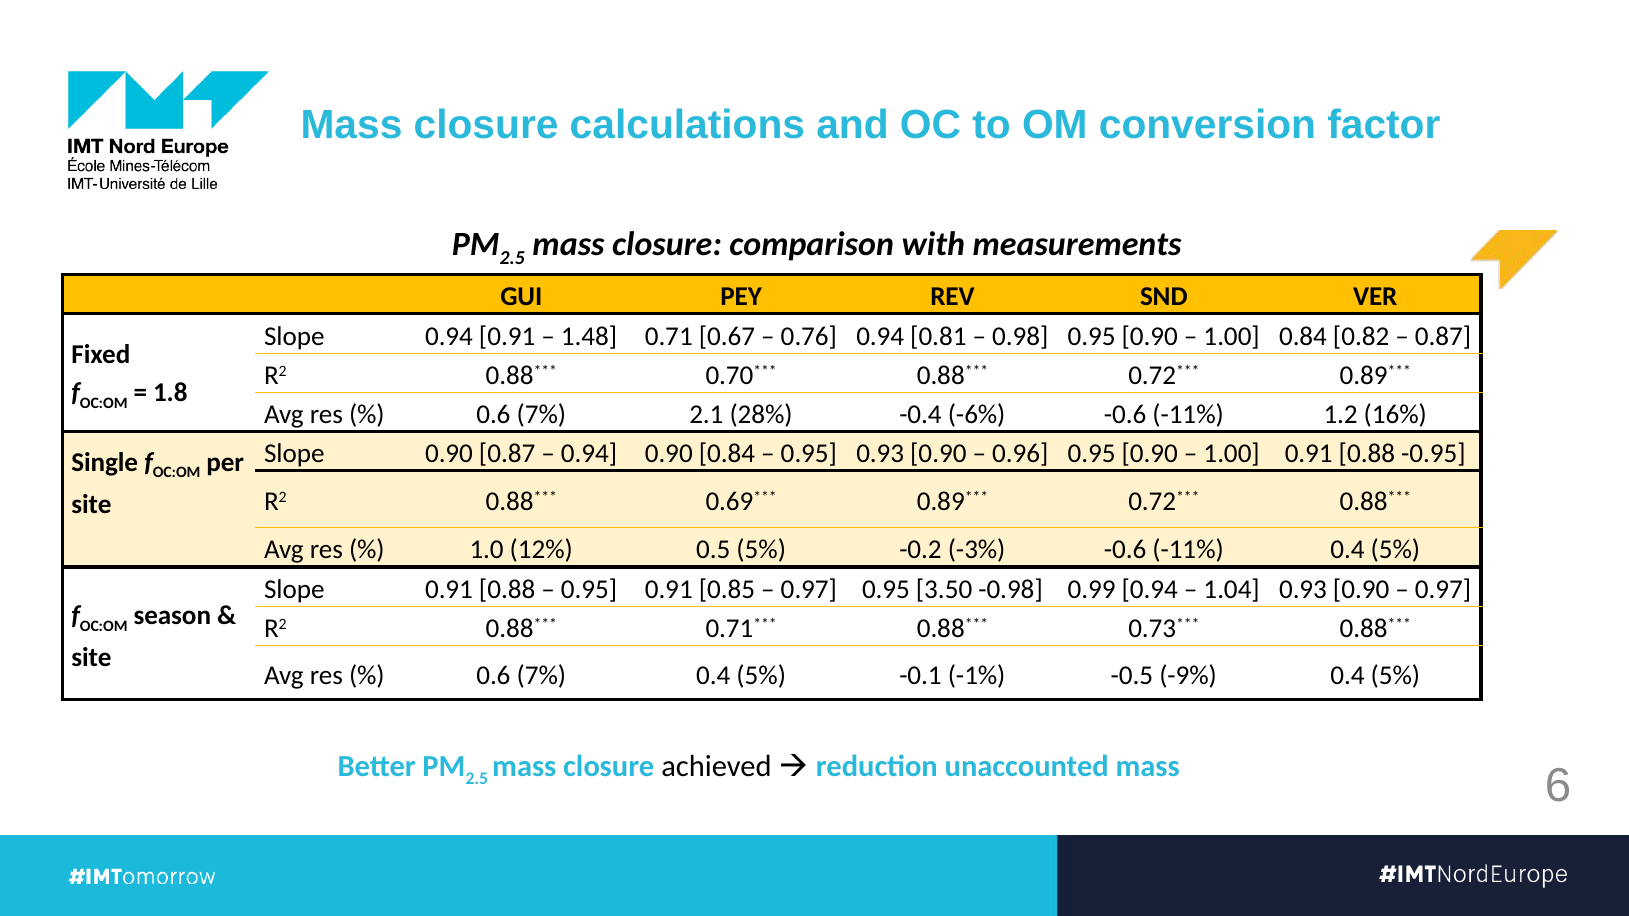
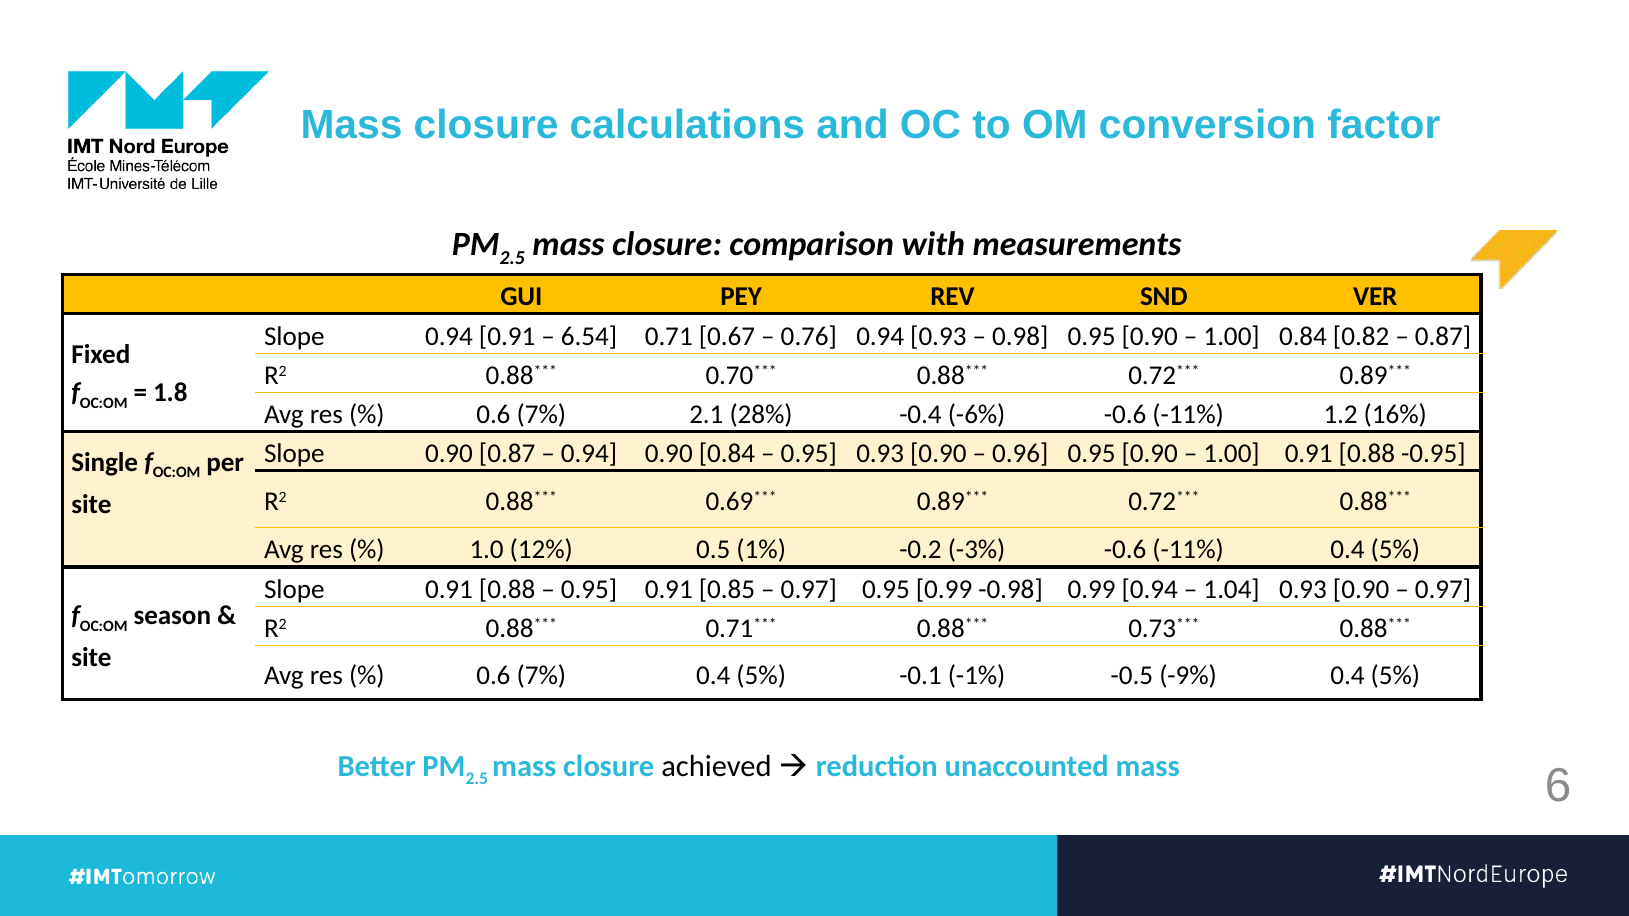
1.48: 1.48 -> 6.54 (589, 336)
0.94 0.81: 0.81 -> 0.93 (938, 336)
0.5 5%: 5% -> 1% (761, 550)
0.95 3.50: 3.50 -> 0.99 (944, 590)
